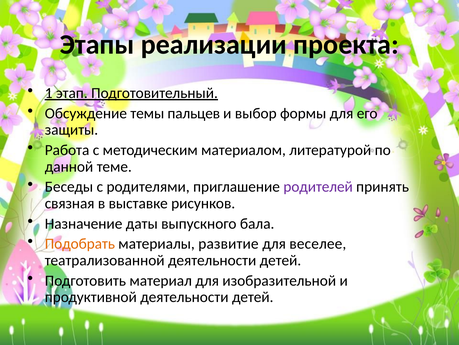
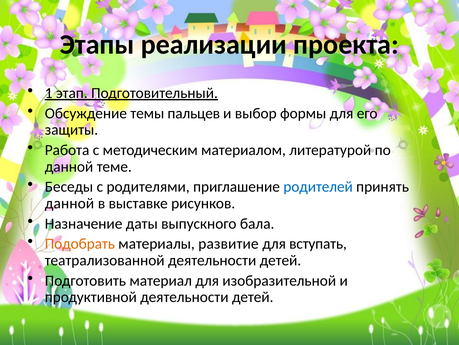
родителей colour: purple -> blue (318, 186)
связная: связная -> данной (70, 203)
веселее: веселее -> вступать (318, 243)
